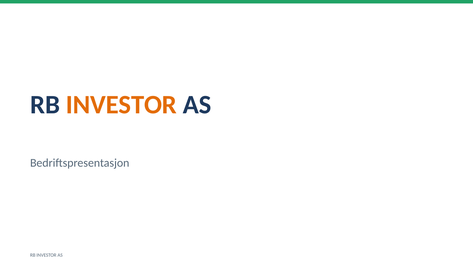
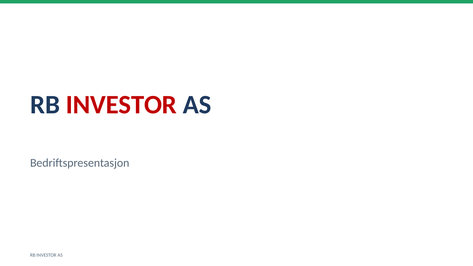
INVESTOR colour: orange -> red (121, 105)
